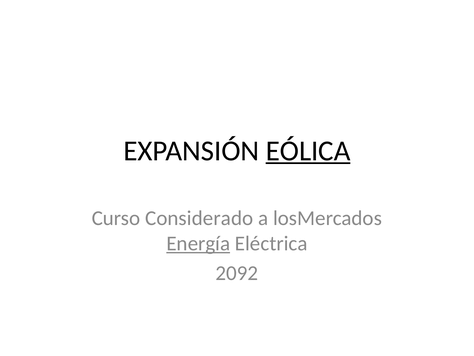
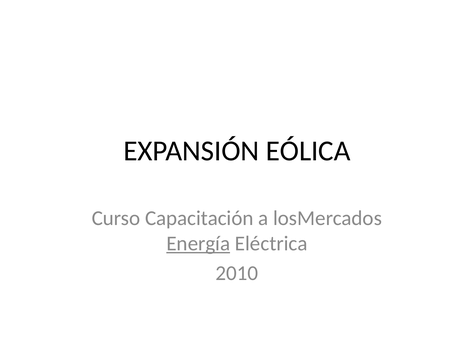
EÓLICA underline: present -> none (308, 151)
Considerado: Considerado -> Capacitación (199, 218)
2092: 2092 -> 2010 (237, 273)
